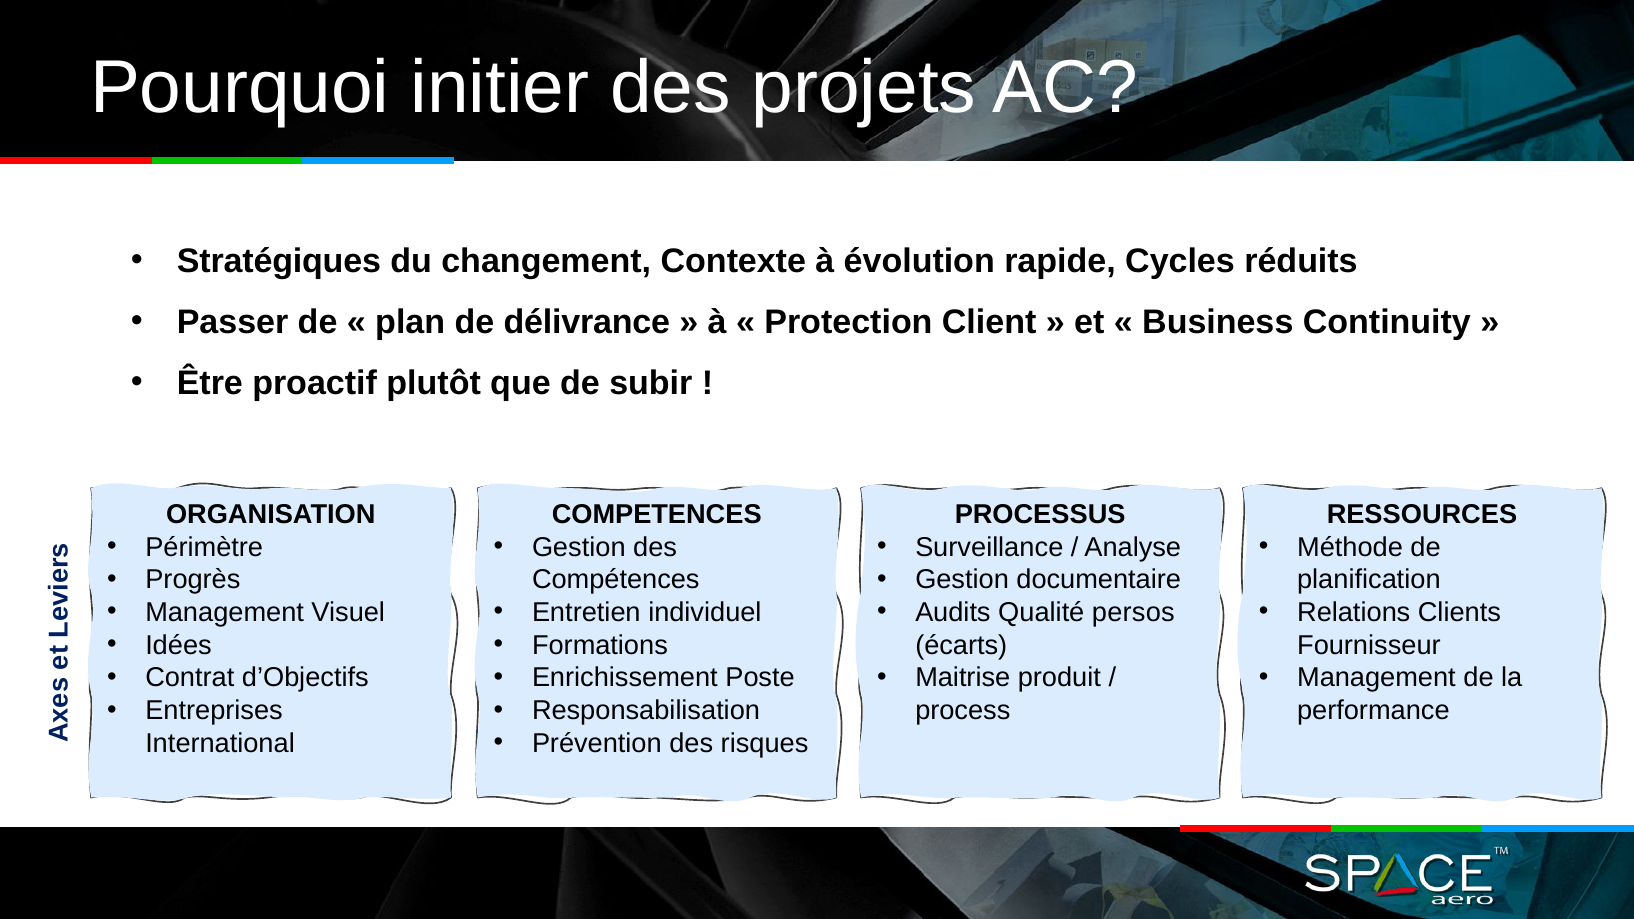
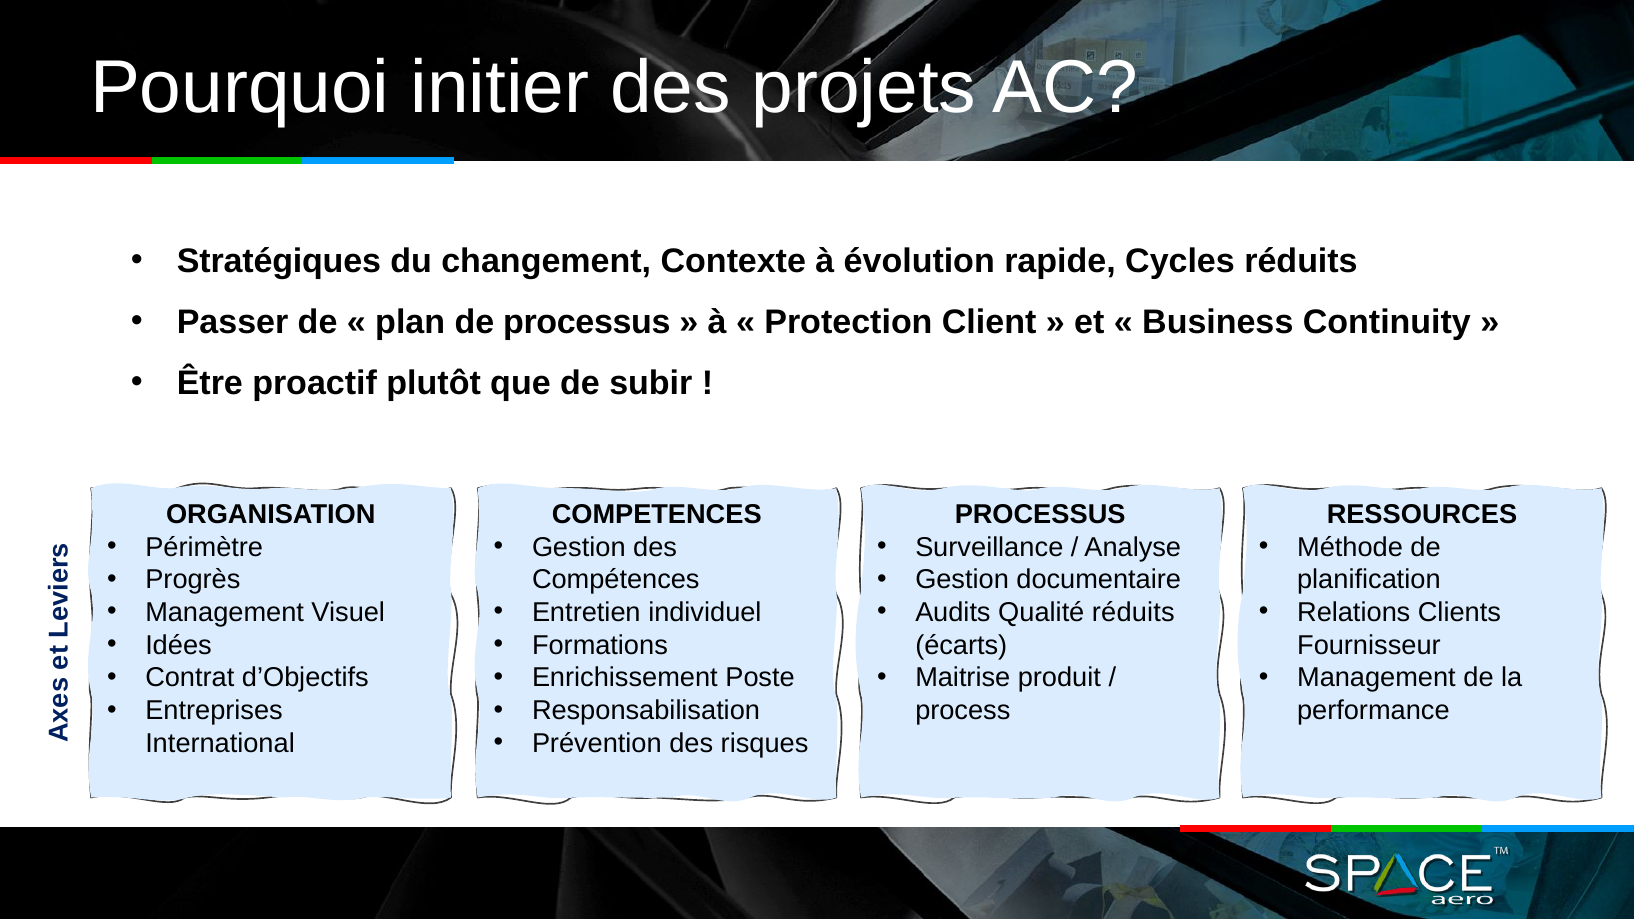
de délivrance: délivrance -> processus (587, 322)
Qualité persos: persos -> réduits (1133, 613)
